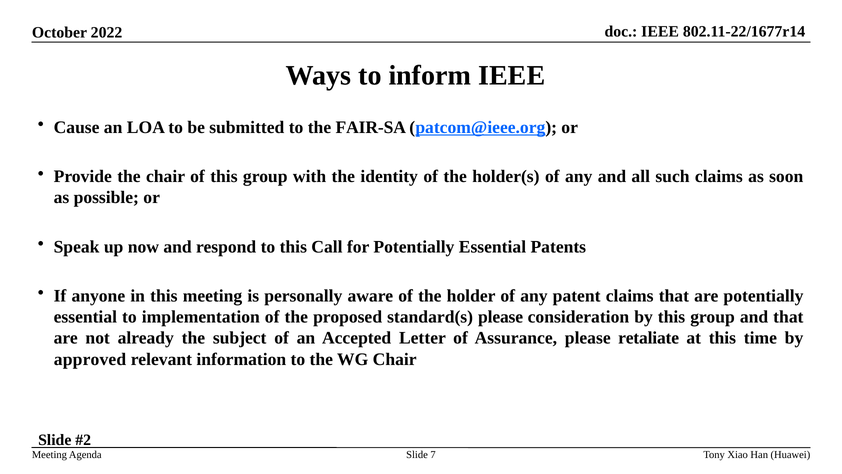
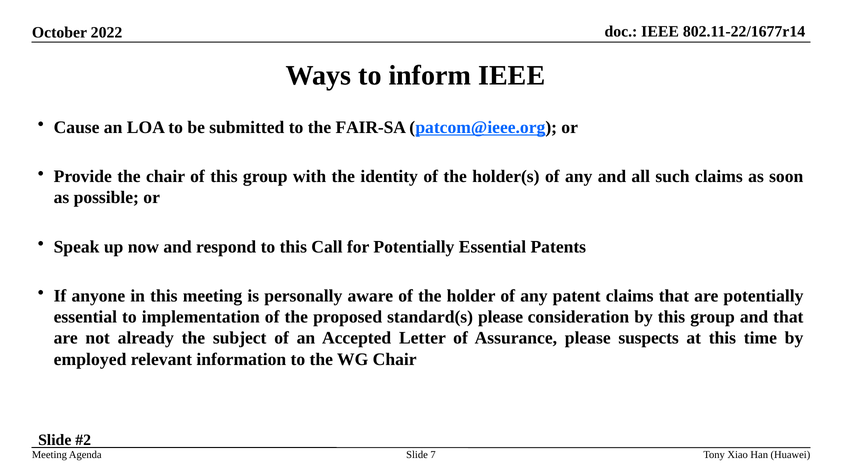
retaliate: retaliate -> suspects (649, 338)
approved: approved -> employed (90, 359)
